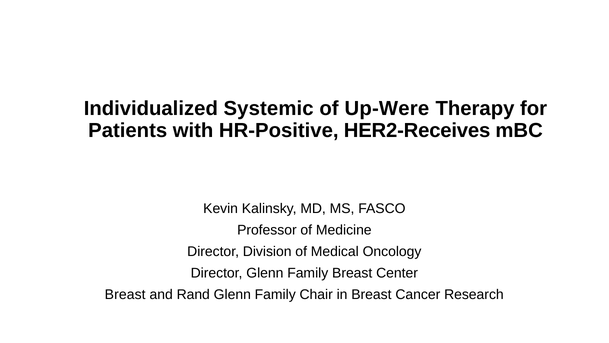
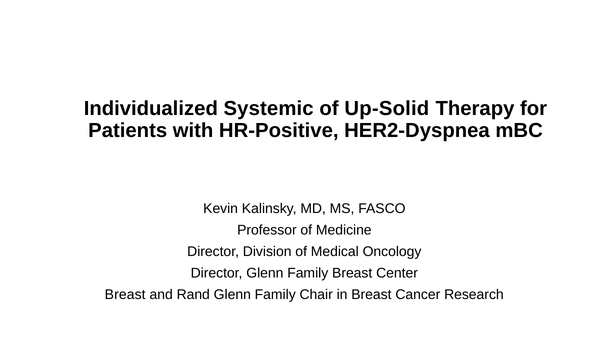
Up-Were: Up-Were -> Up-Solid (387, 108)
HER2-Receives: HER2-Receives -> HER2-Dyspnea (417, 130)
